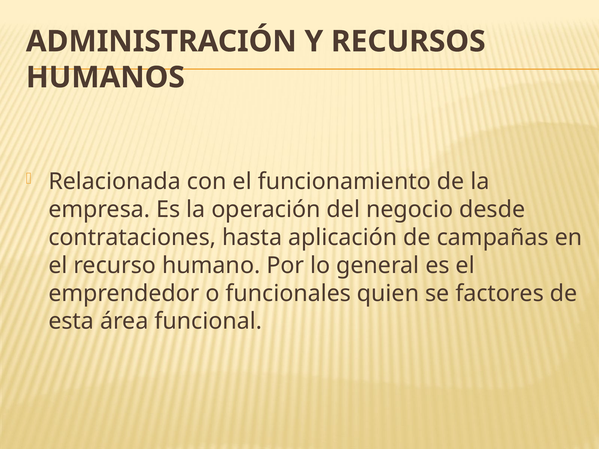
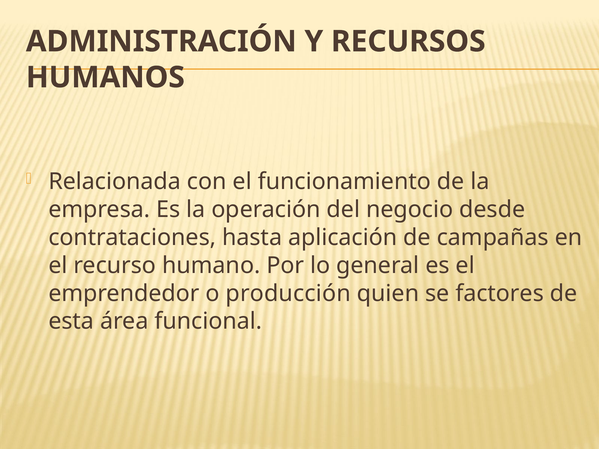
funcionales: funcionales -> producción (288, 294)
